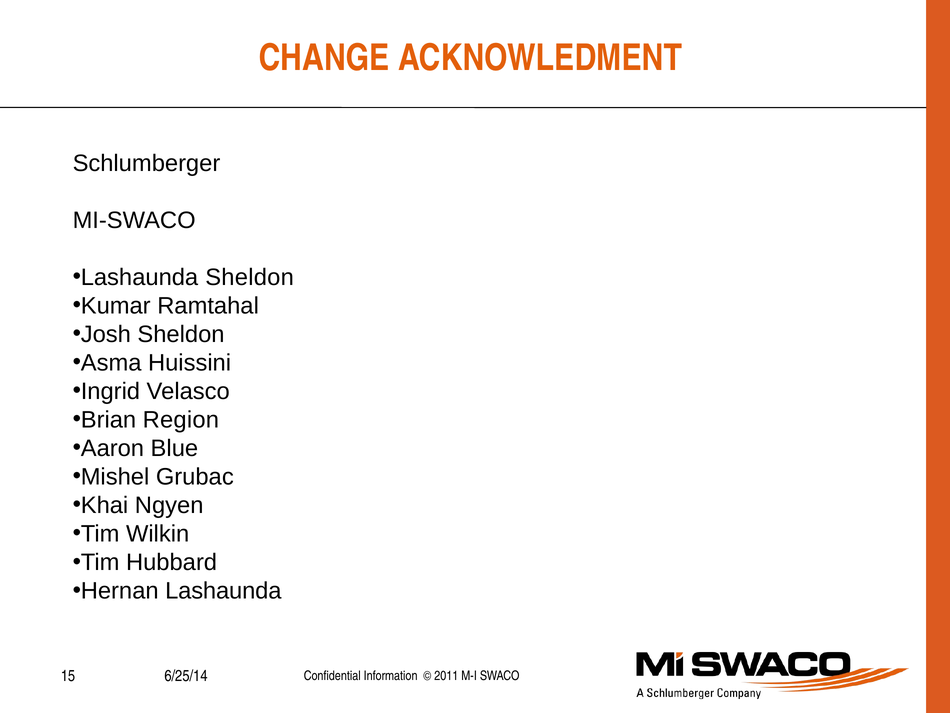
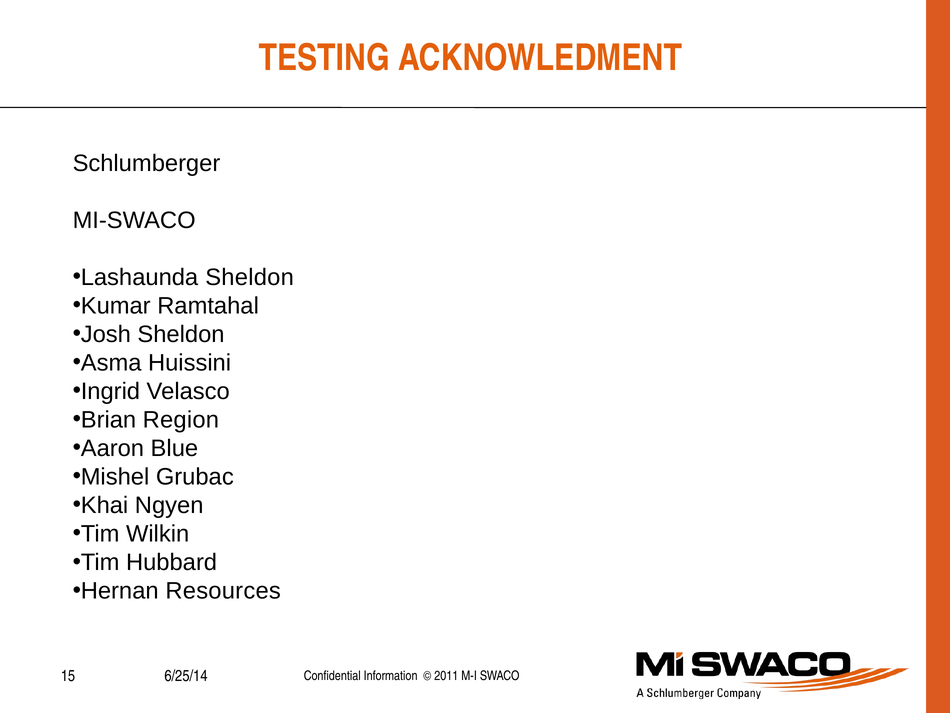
CHANGE: CHANGE -> TESTING (324, 58)
Hernan Lashaunda: Lashaunda -> Resources (223, 591)
